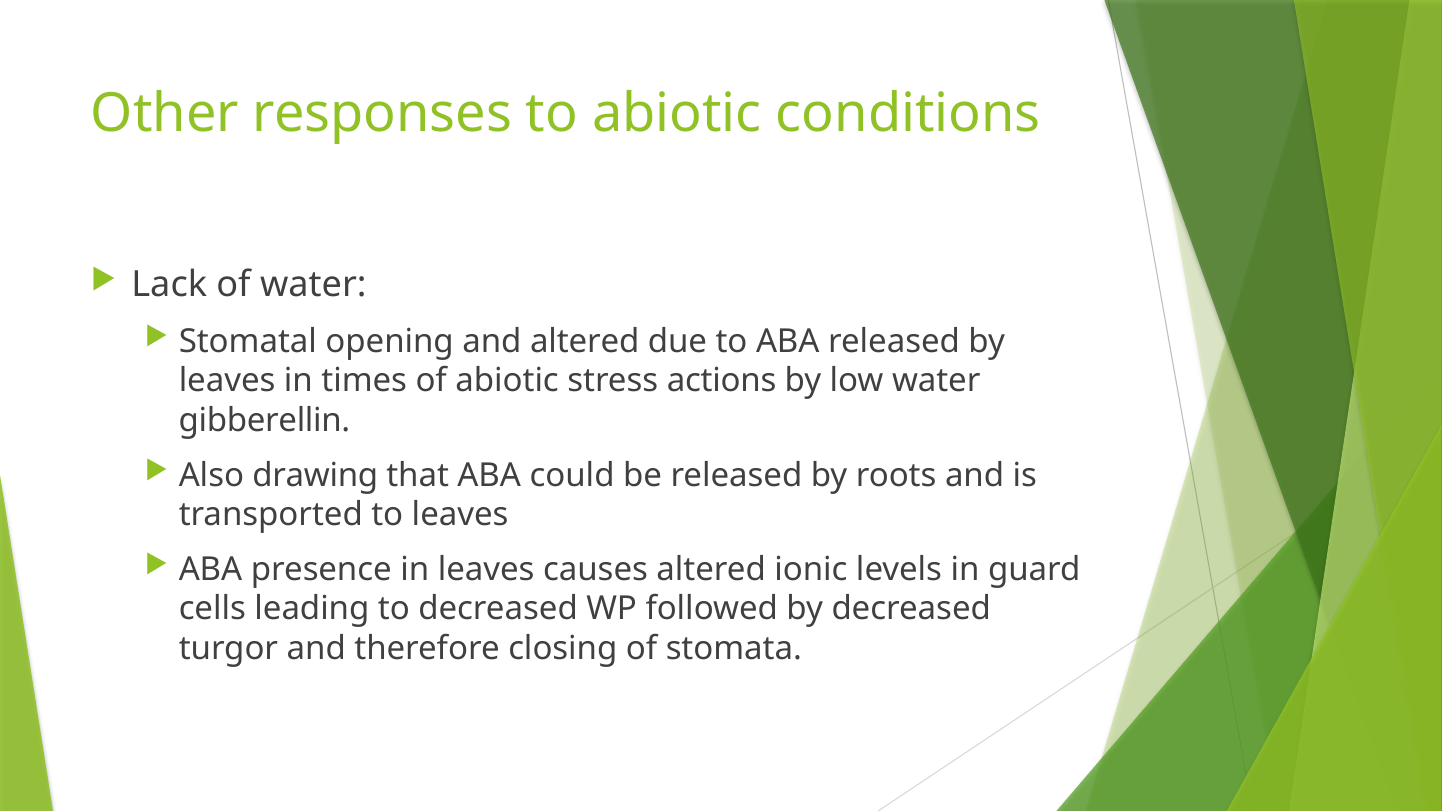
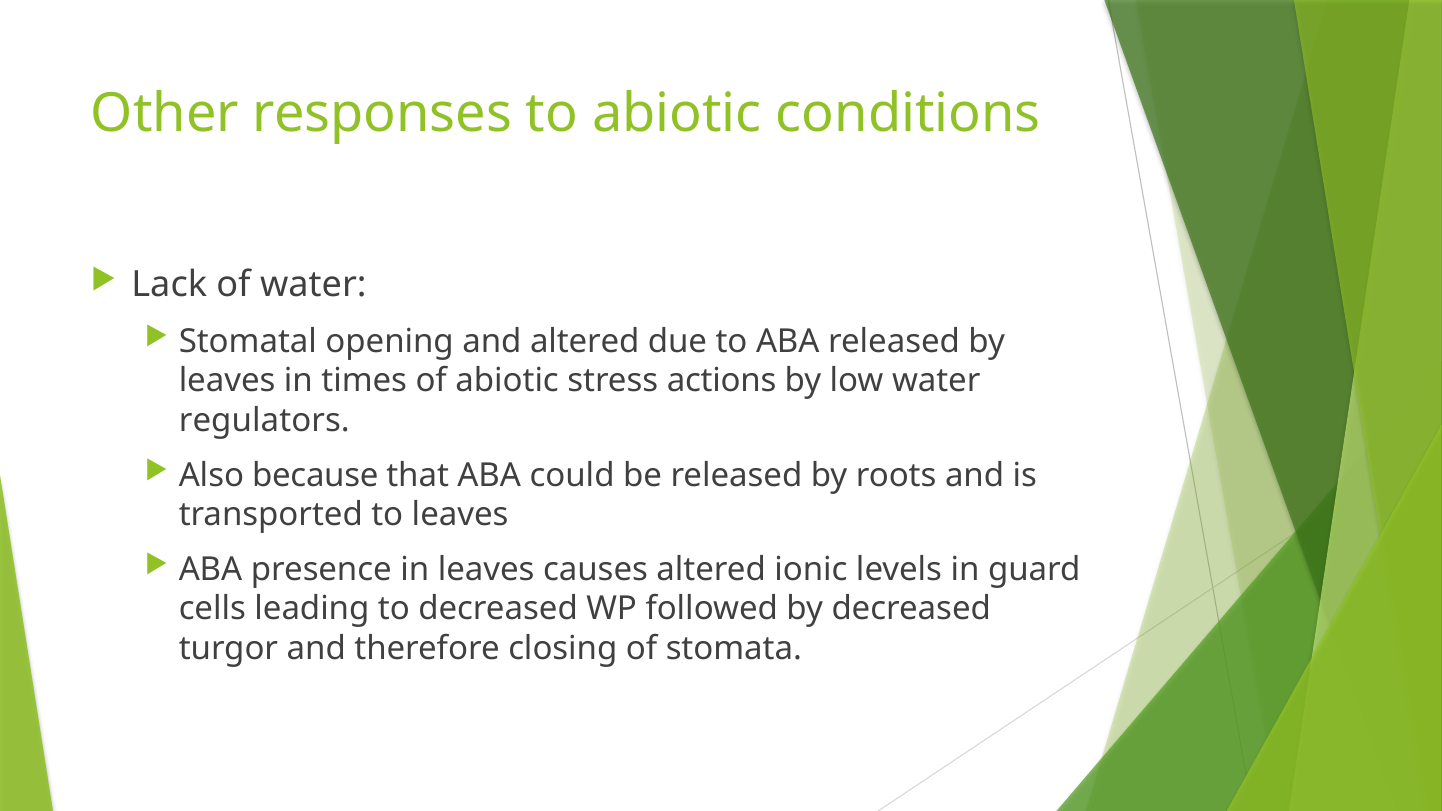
gibberellin: gibberellin -> regulators (264, 421)
drawing: drawing -> because (315, 475)
